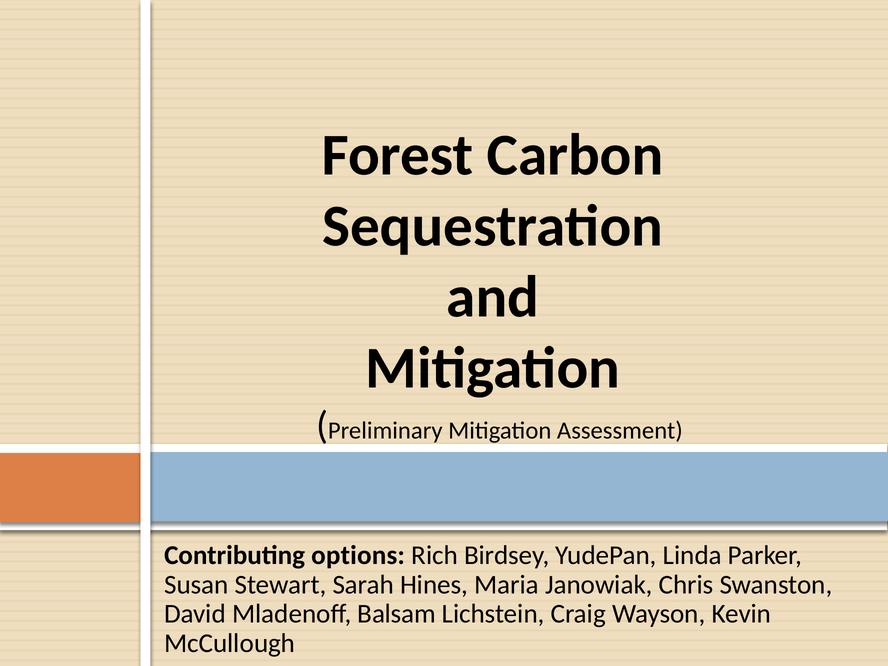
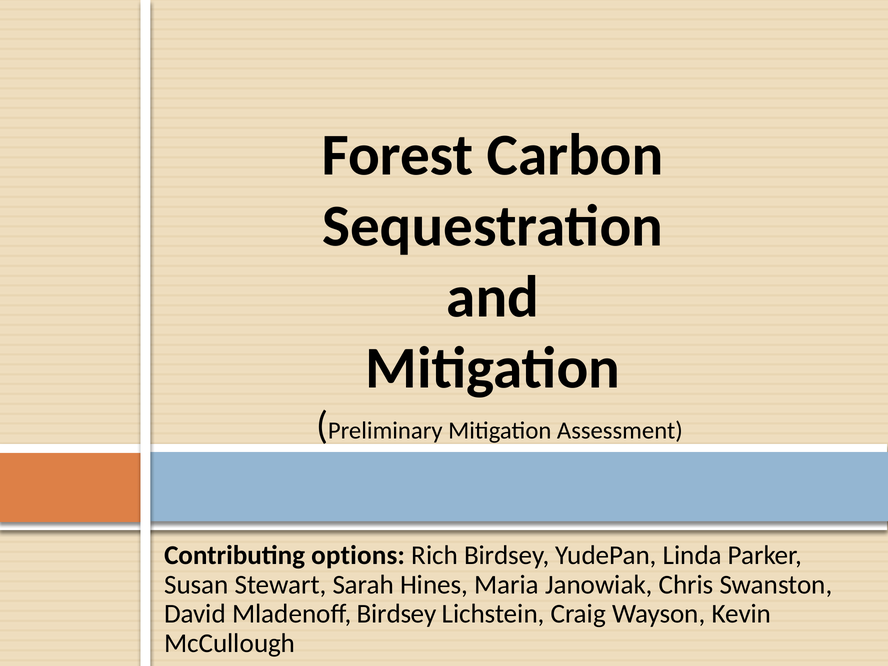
Mladenoff Balsam: Balsam -> Birdsey (397, 614)
